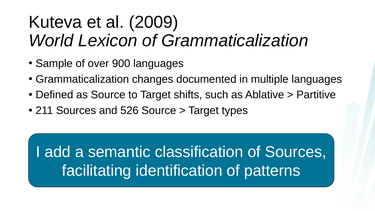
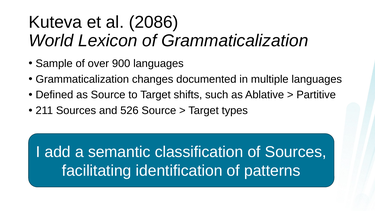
2009: 2009 -> 2086 (154, 22)
